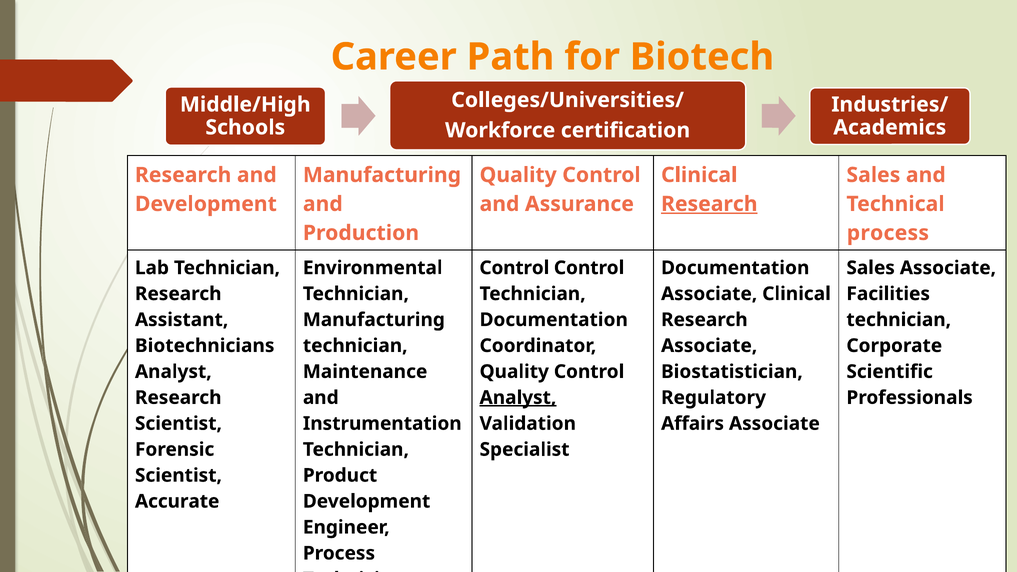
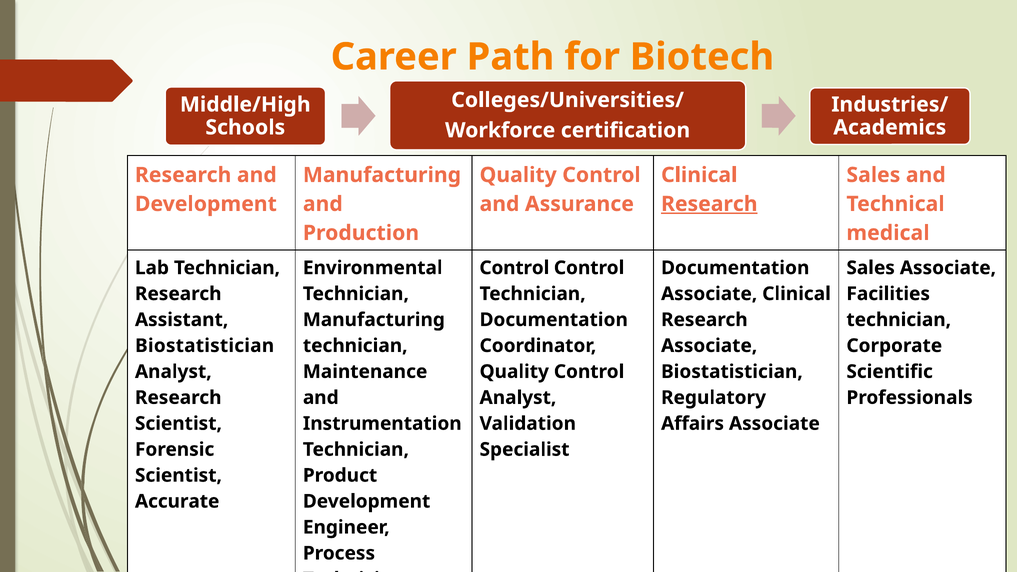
process: process -> medical (888, 233)
Biotechnicians: Biotechnicians -> Biostatistician (205, 346)
Analyst underline: present -> none (518, 398)
